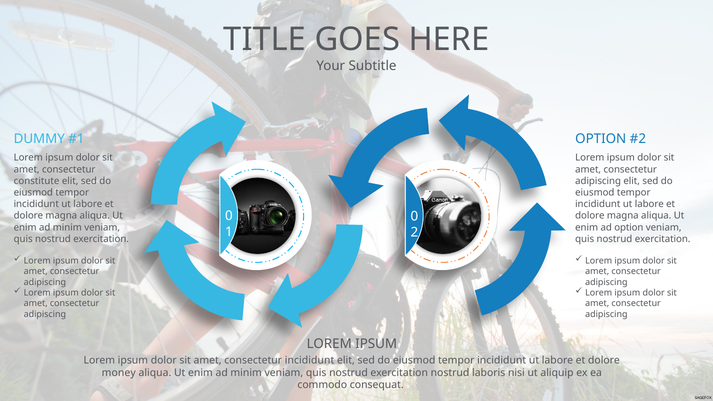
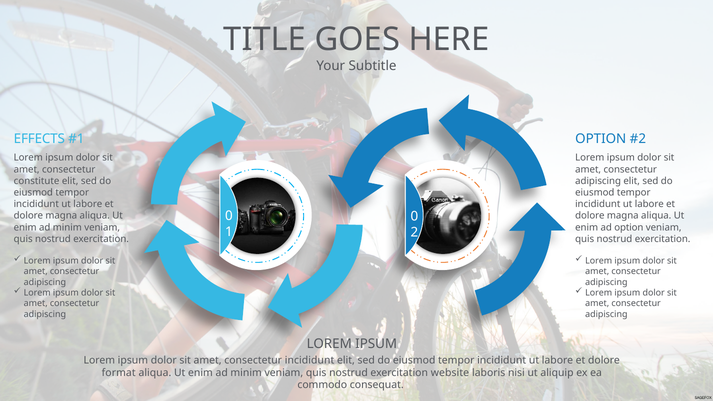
DUMMY: DUMMY -> EFFECTS (39, 139)
money: money -> format (119, 373)
exercitation nostrud: nostrud -> website (450, 373)
